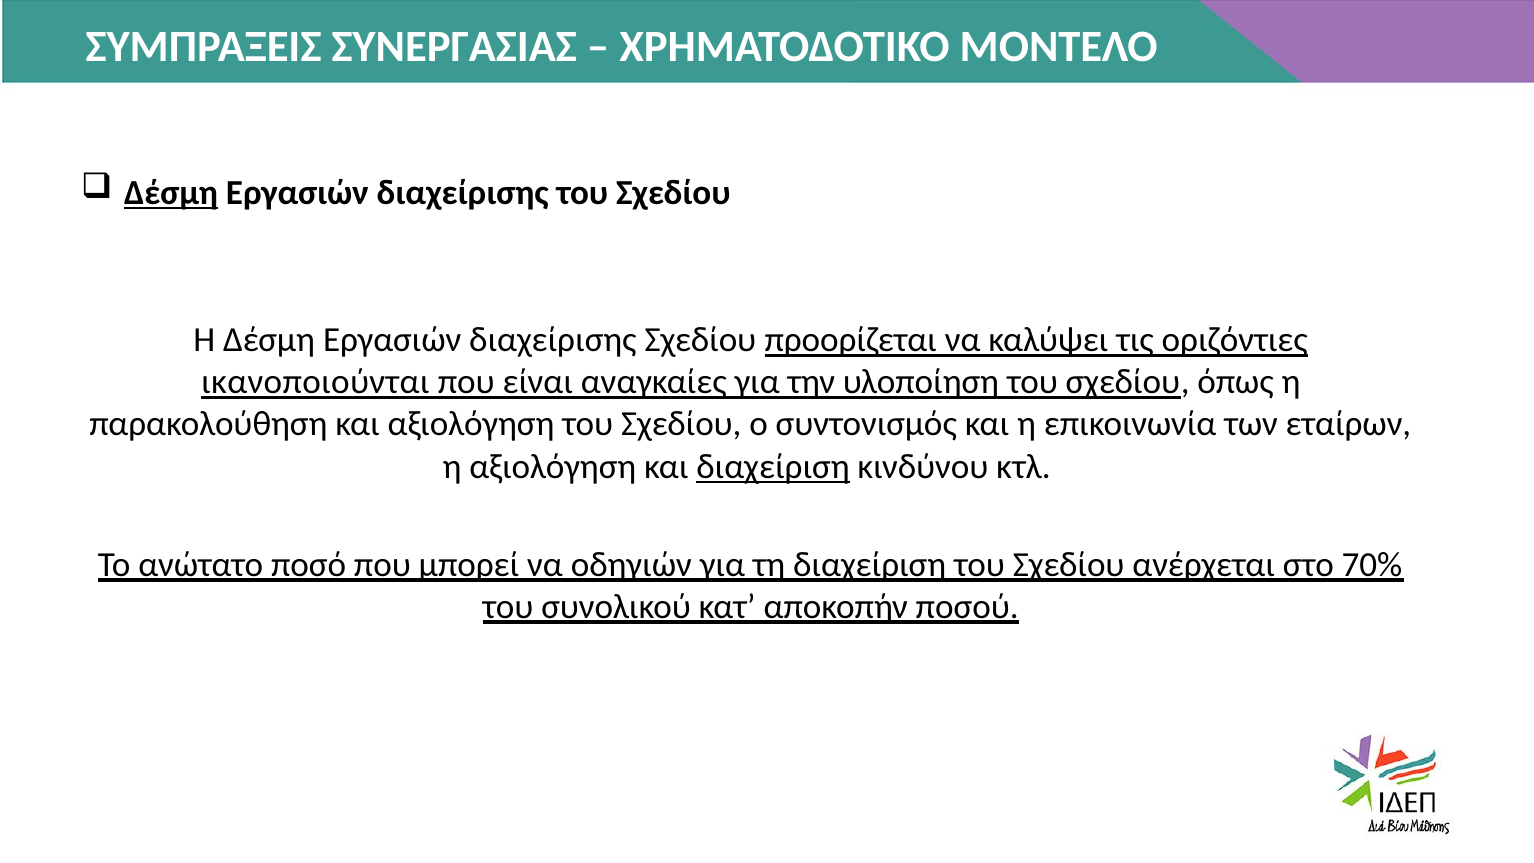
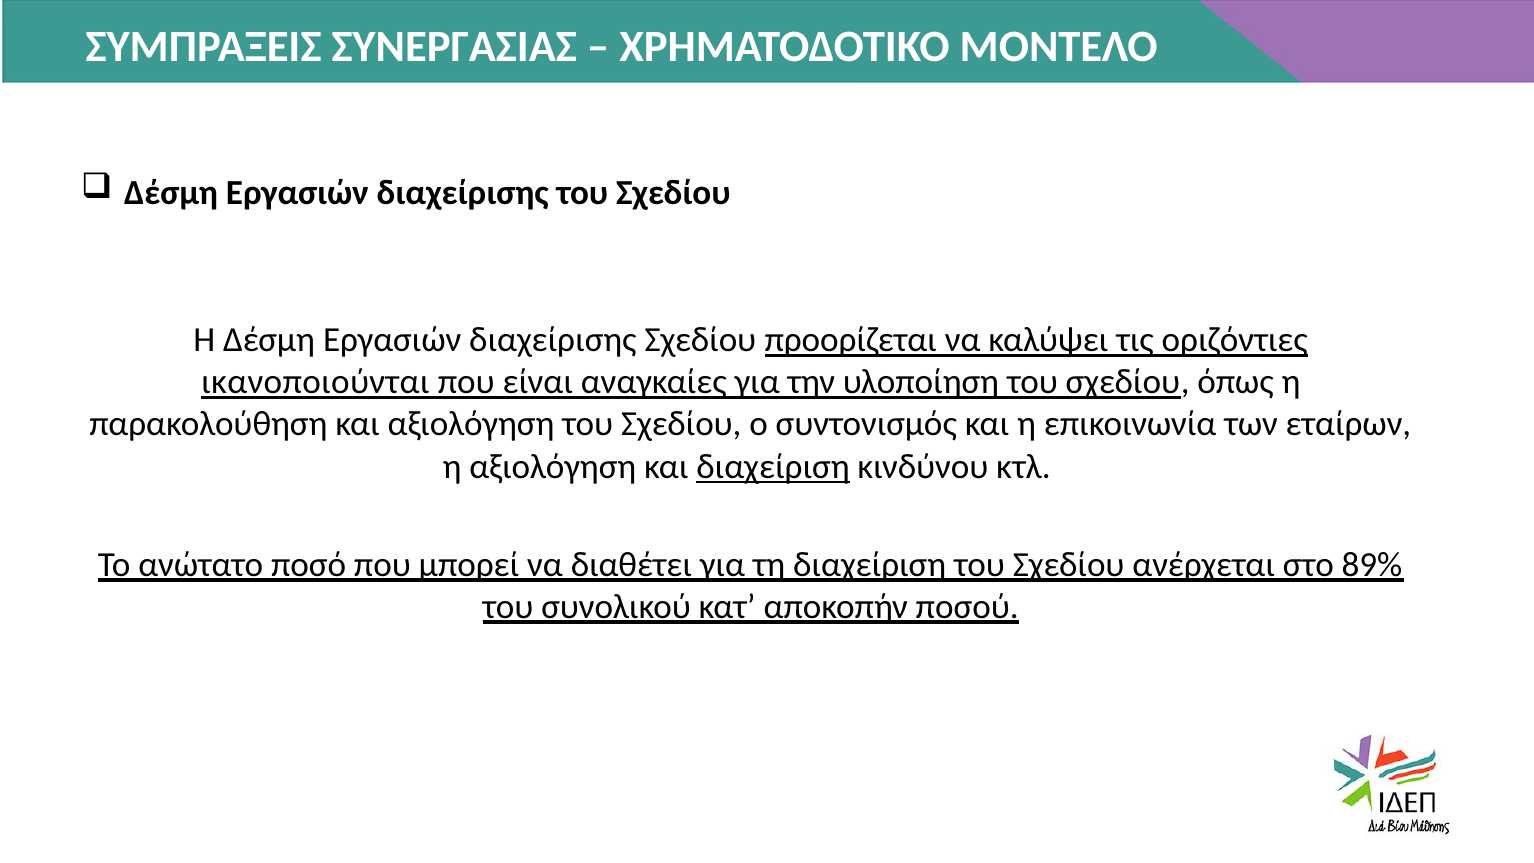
Δέσμη underline: present -> none (171, 193)
οδηγιών: οδηγιών -> διαθέτει (631, 565)
70%: 70% -> 89% (1372, 565)
